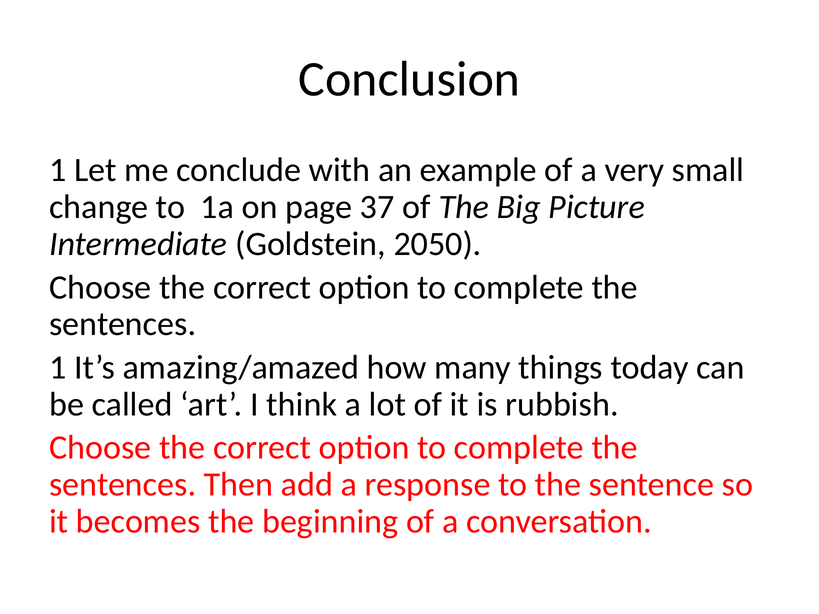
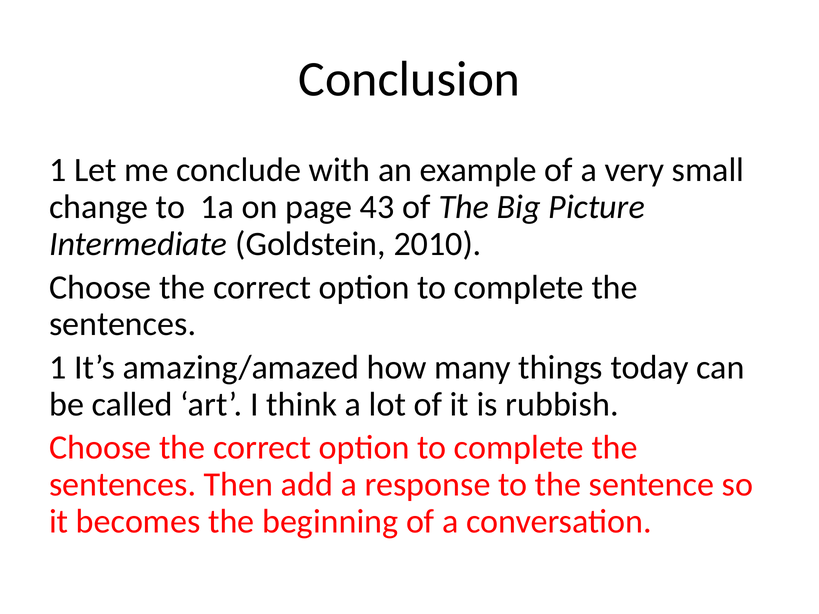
37: 37 -> 43 (377, 207)
2050: 2050 -> 2010 (438, 244)
